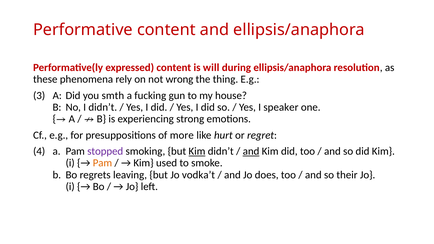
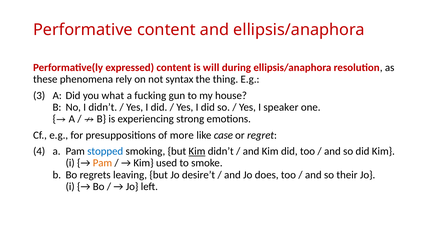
wrong: wrong -> syntax (179, 79)
smth: smth -> what (113, 96)
hurt: hurt -> case (223, 135)
stopped colour: purple -> blue (105, 151)
and underline: present -> none (251, 151)
vodka’t: vodka’t -> desire’t (199, 175)
